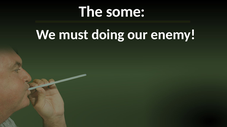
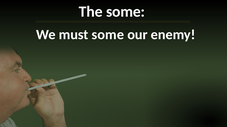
must doing: doing -> some (108, 35)
